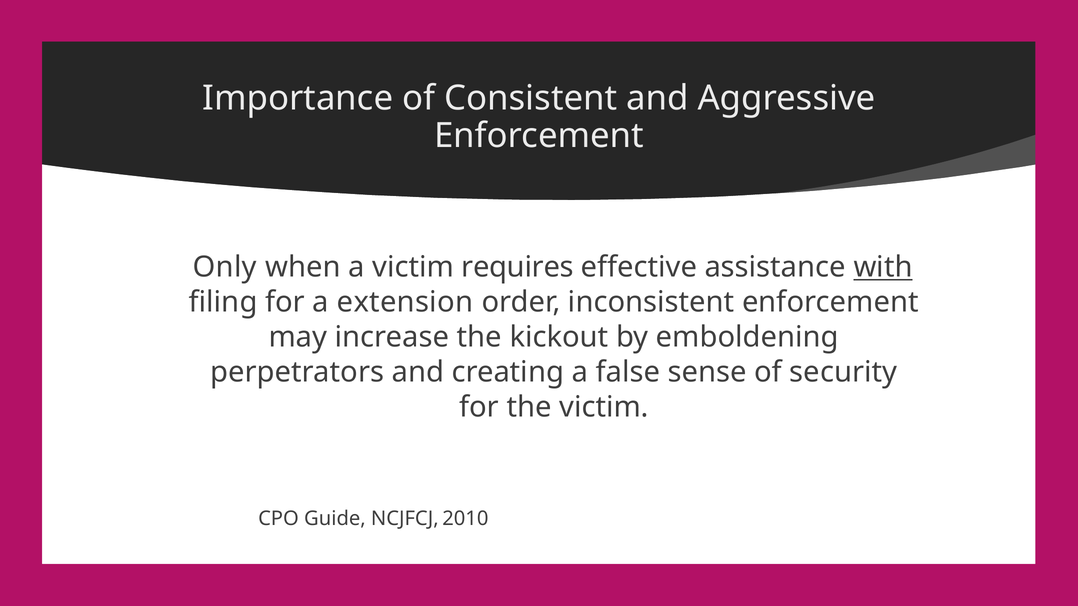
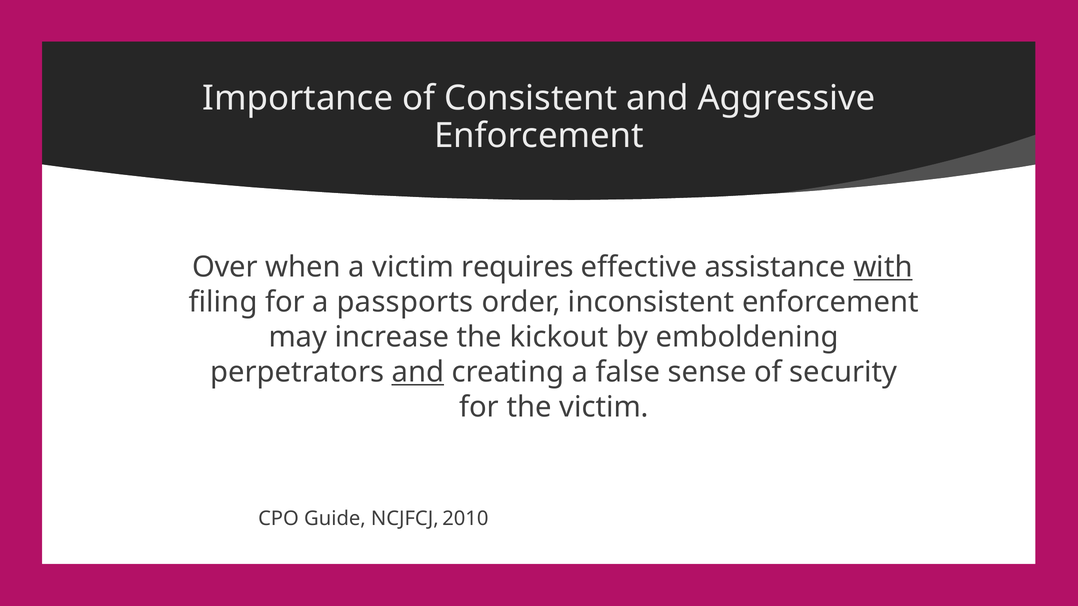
Only: Only -> Over (225, 267)
extension: extension -> passports (405, 302)
and underline: none -> present (418, 372)
